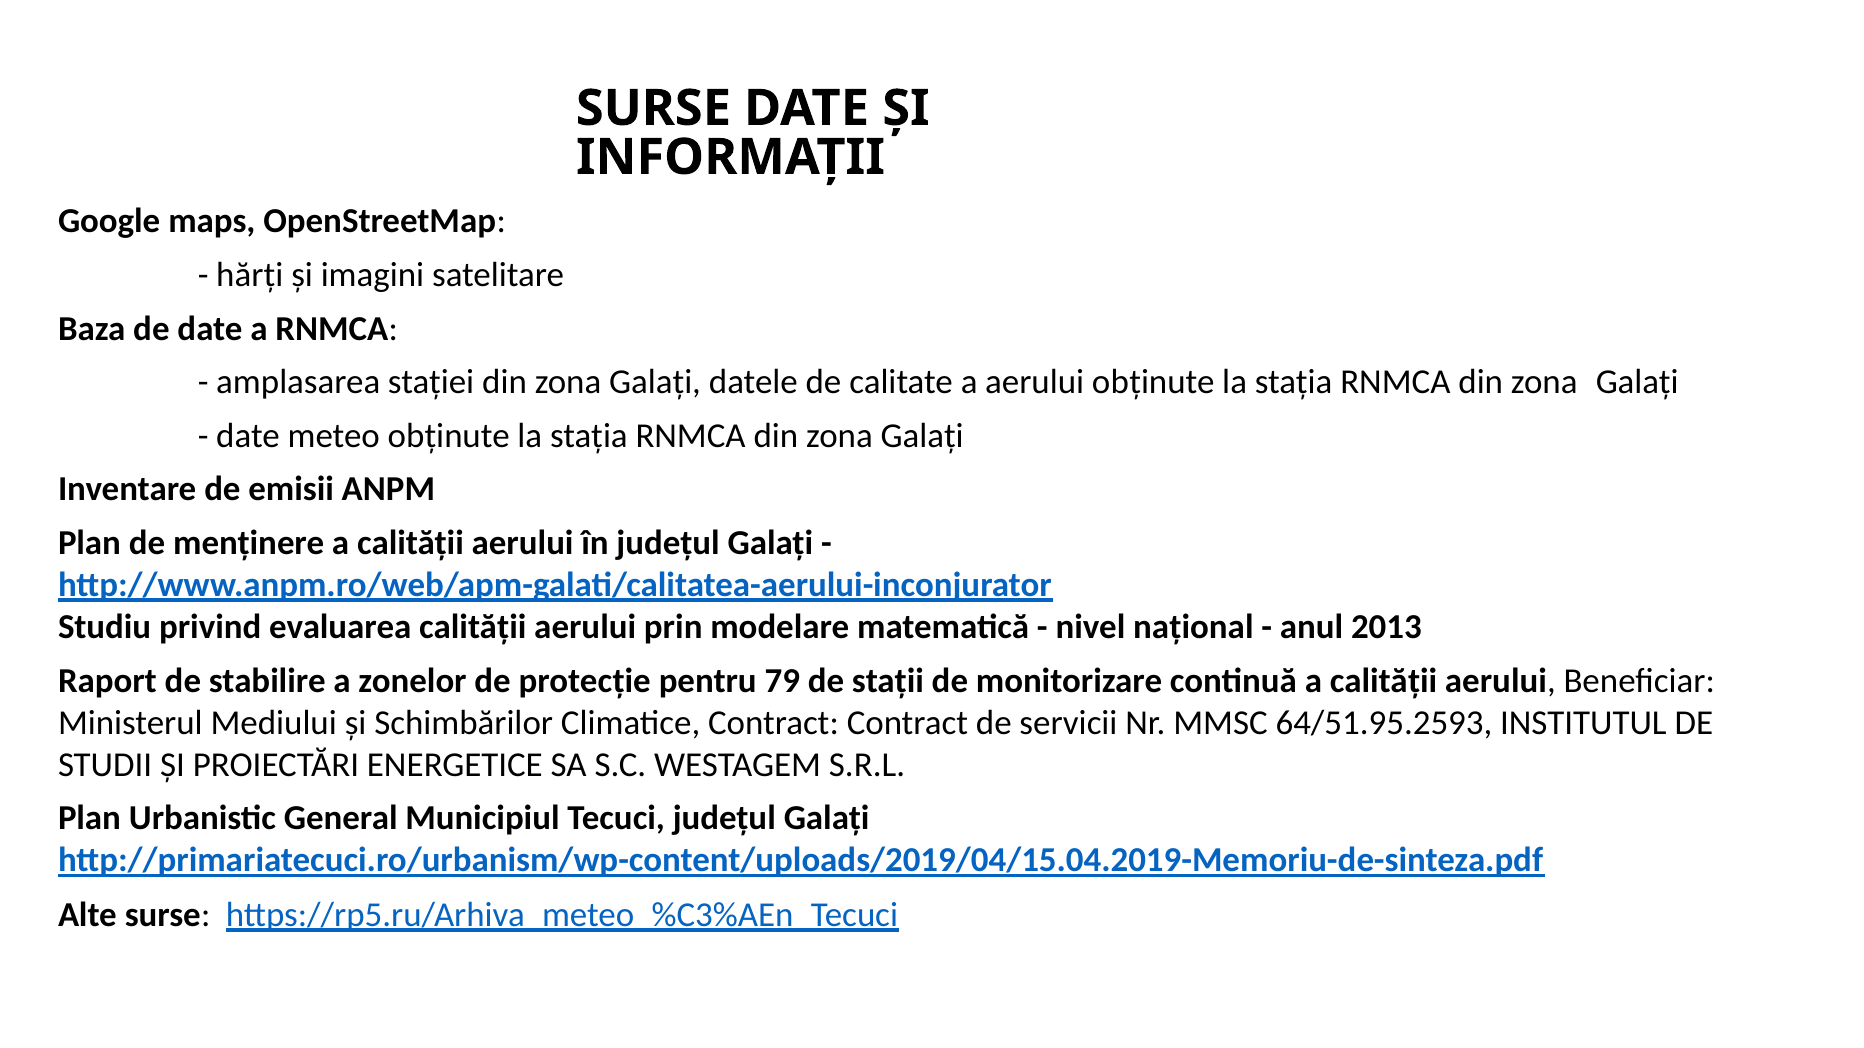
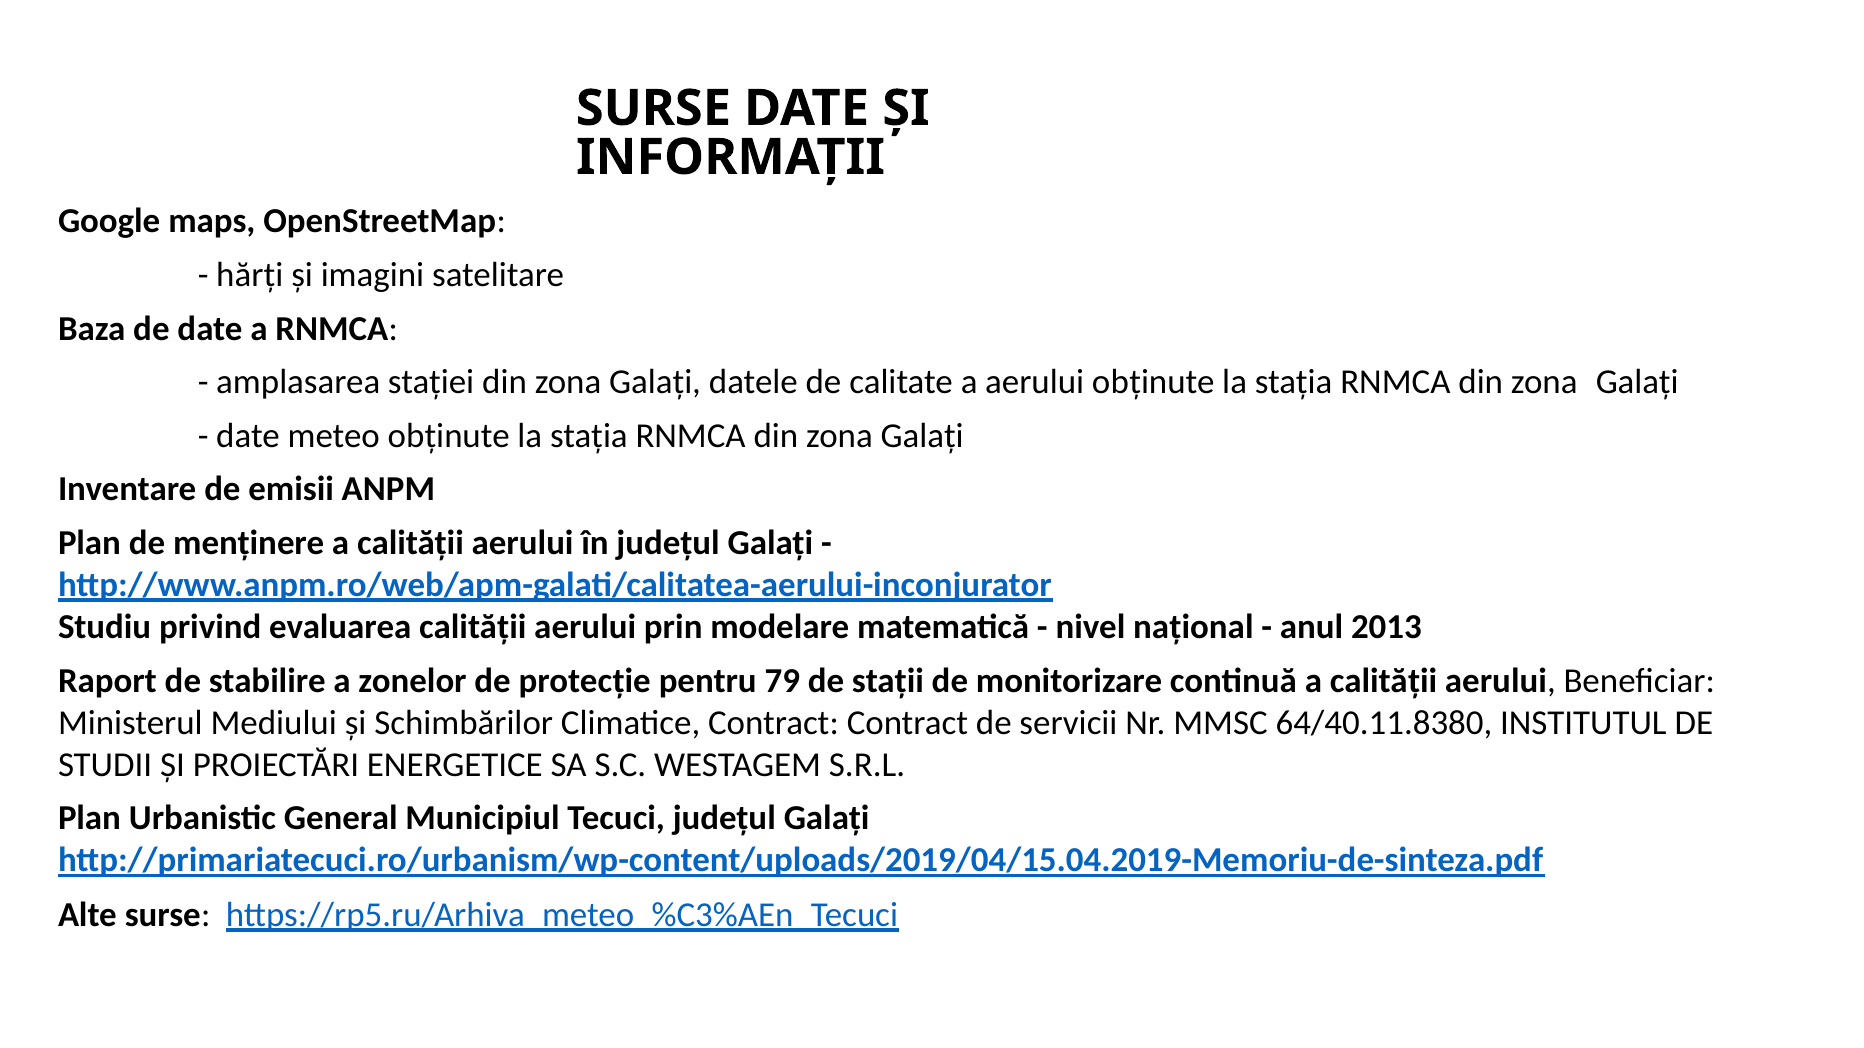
64/51.95.2593: 64/51.95.2593 -> 64/40.11.8380 (1384, 723)
